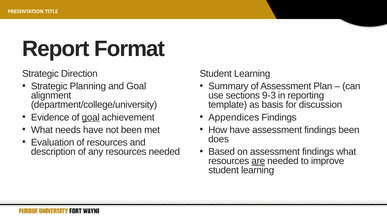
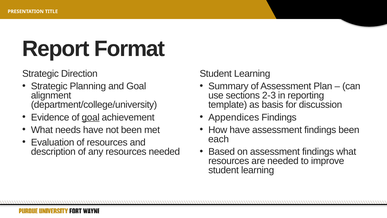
9-3: 9-3 -> 2-3 (269, 95)
does: does -> each (219, 139)
are underline: present -> none (258, 161)
